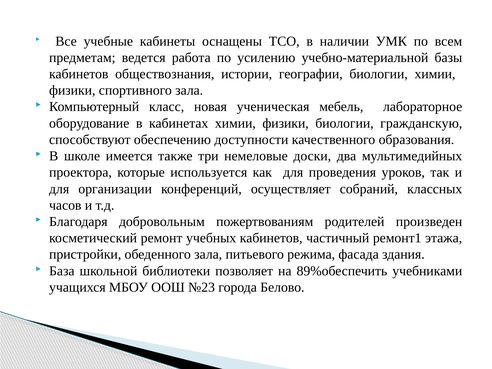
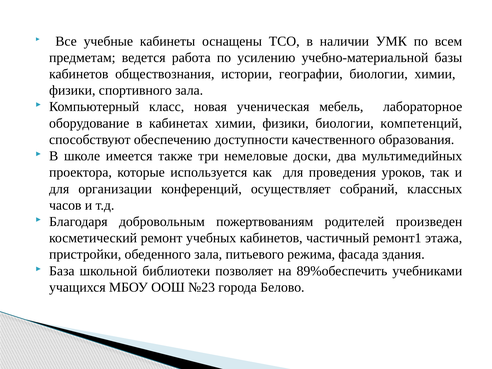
гражданскую: гражданскую -> компетенций (421, 123)
